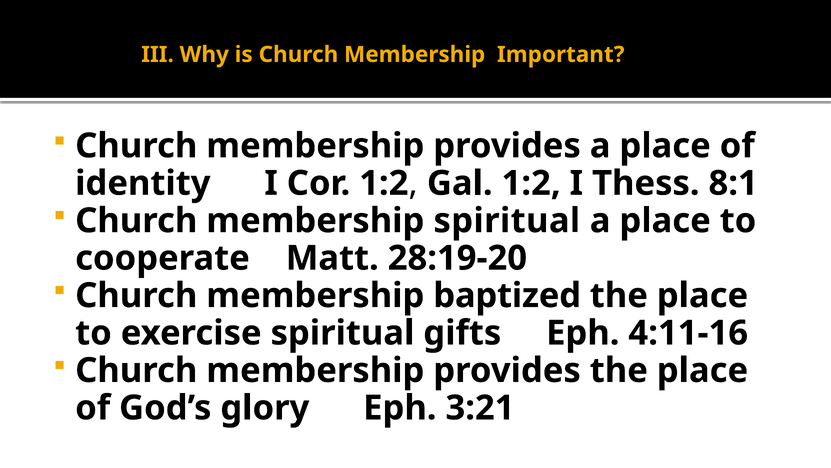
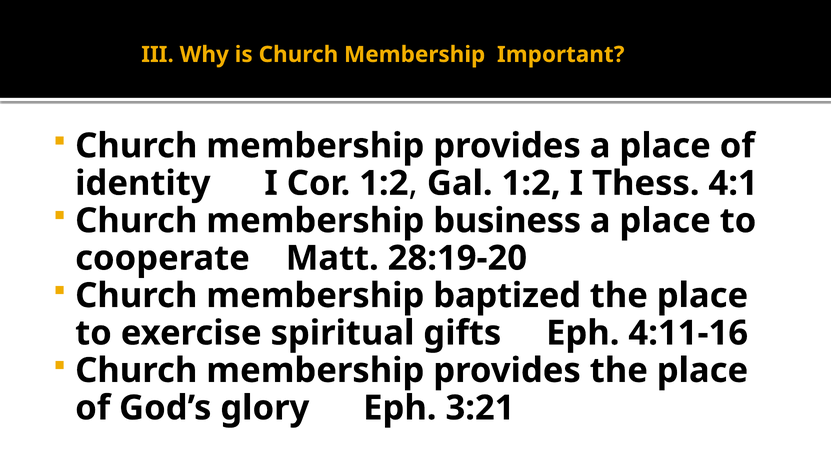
8:1: 8:1 -> 4:1 (733, 183)
membership spiritual: spiritual -> business (507, 221)
